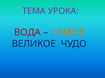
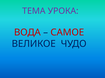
САМОЕ colour: orange -> red (67, 33)
